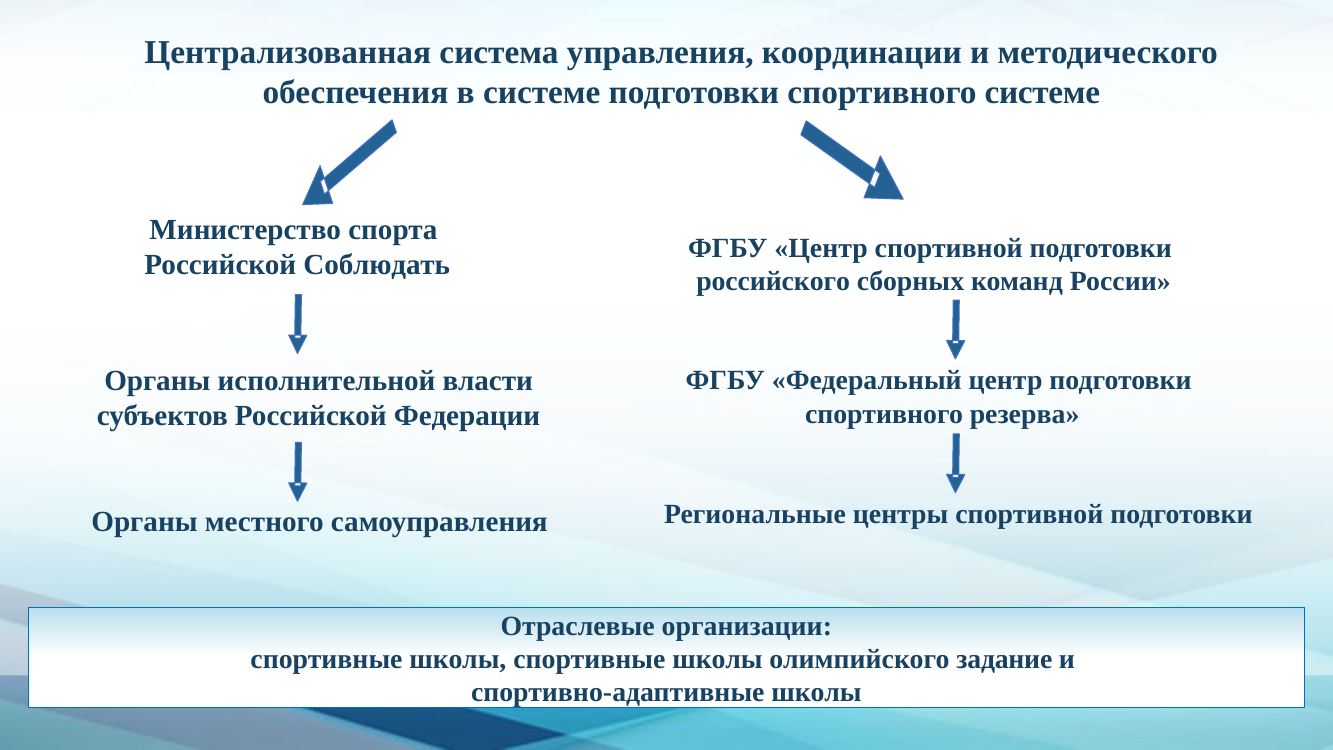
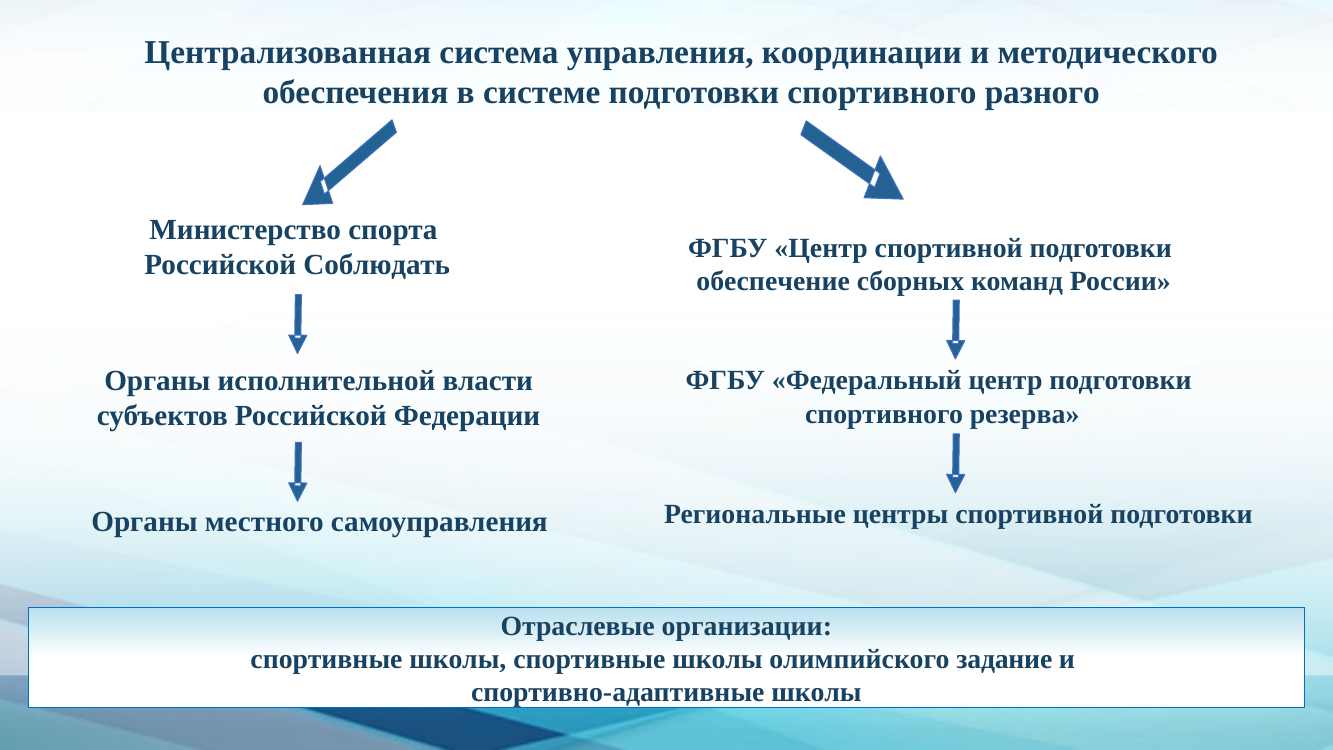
спортивного системе: системе -> разного (1042, 92)
российского: российского -> обеспечение (773, 282)
